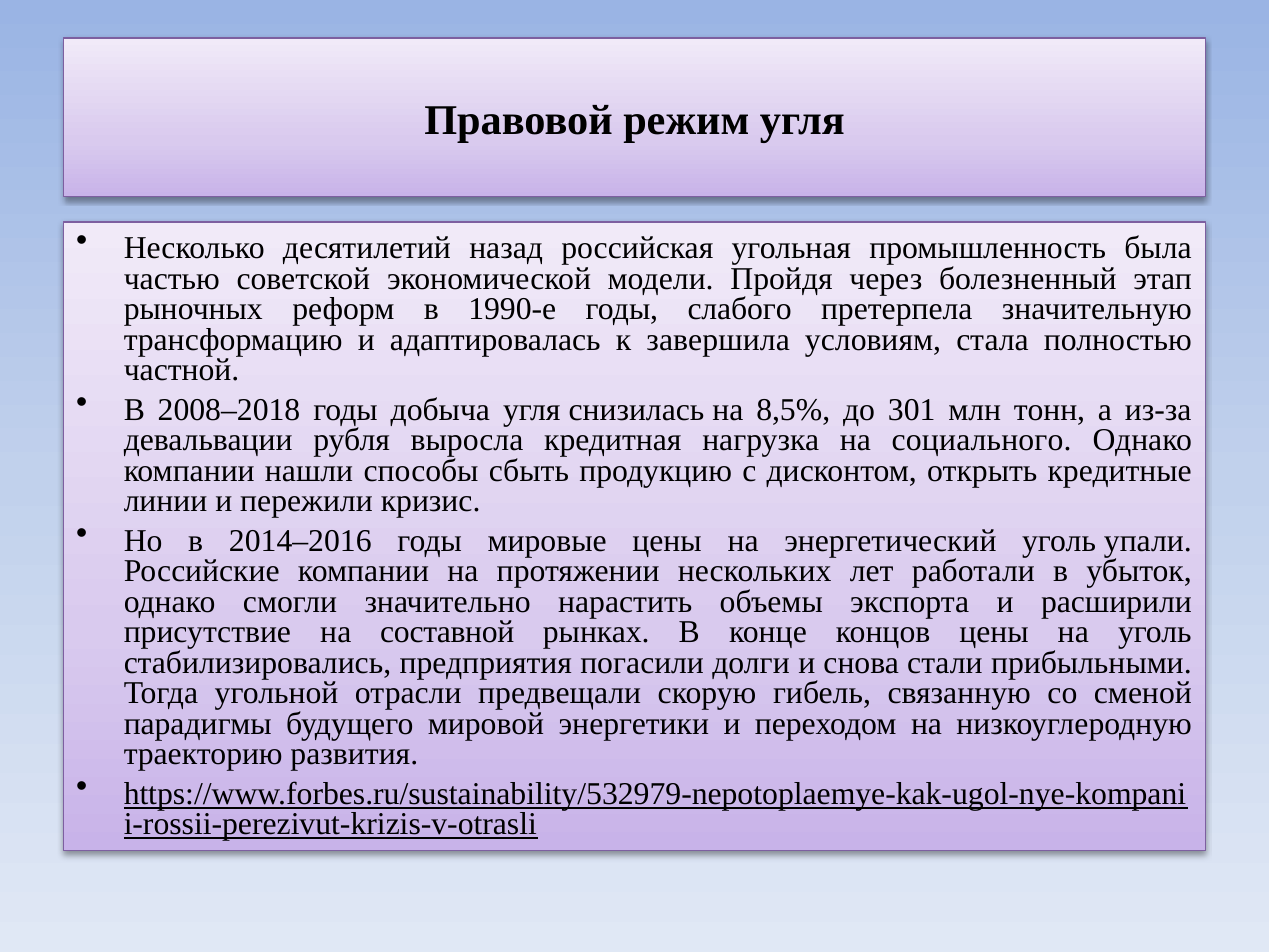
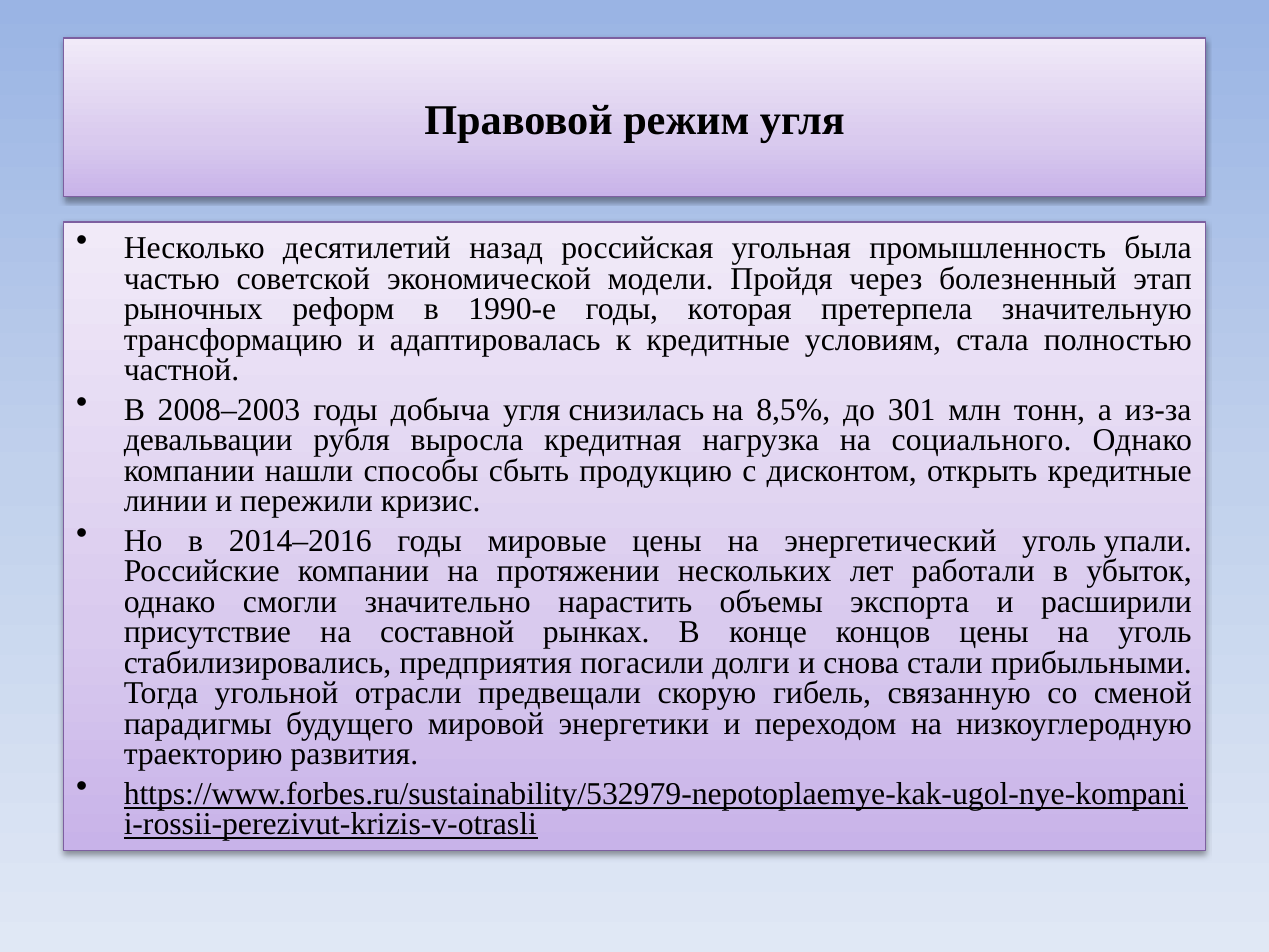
слабого: слабого -> которая (740, 309)
к завершила: завершила -> кредитные (718, 340)
2008–2018: 2008–2018 -> 2008–2003 (229, 410)
